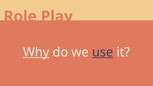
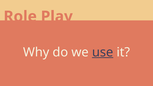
Why underline: present -> none (36, 52)
